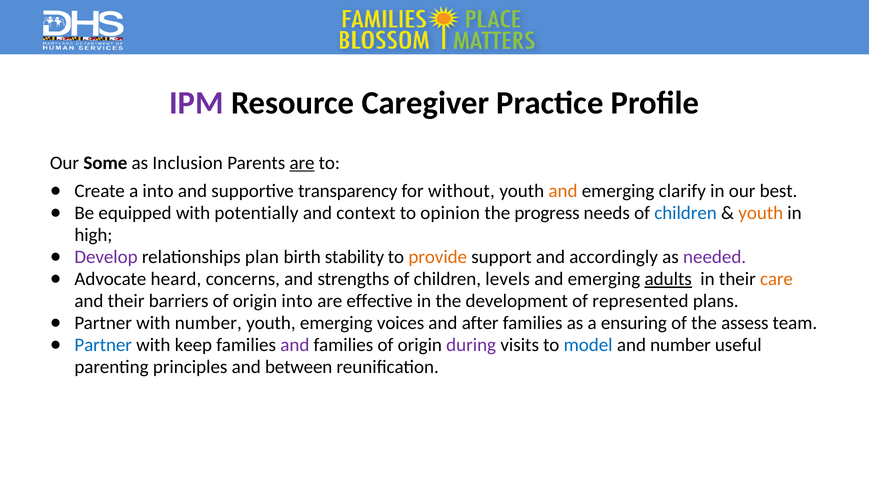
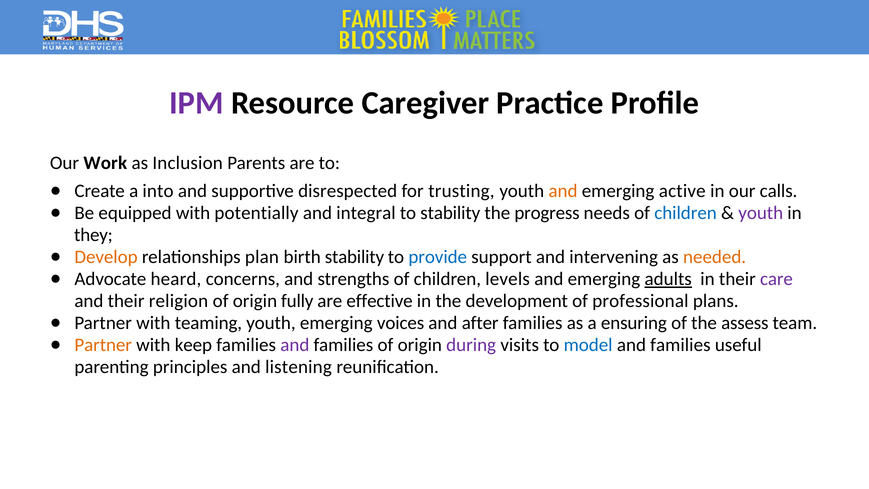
Some: Some -> Work (105, 163)
are underline: present -> none (302, 163)
transparency: transparency -> disrespected (348, 191)
without: without -> trusting (461, 191)
clarify: clarify -> active (682, 191)
best: best -> calls (779, 191)
context: context -> integral (366, 213)
to opinion: opinion -> stability (450, 213)
youth colour: orange -> purple (761, 213)
high: high -> they (93, 235)
Develop colour: purple -> orange (106, 257)
provide colour: orange -> blue (438, 257)
accordingly: accordingly -> intervening (614, 257)
needed colour: purple -> orange (715, 257)
care colour: orange -> purple (776, 279)
barriers: barriers -> religion (178, 301)
origin into: into -> fully (297, 301)
represented: represented -> professional (640, 301)
with number: number -> teaming (208, 323)
Partner colour: blue -> orange (103, 345)
number: number -> families (680, 345)
between: between -> listening (298, 367)
